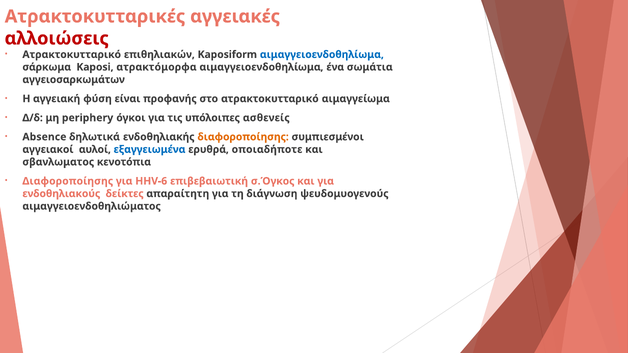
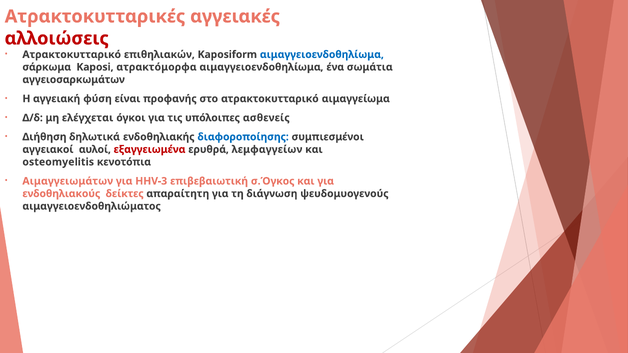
periphery: periphery -> ελέγχεται (88, 118)
Absence: Absence -> Διήθηση (44, 137)
διαφοροποίησης colour: orange -> blue (243, 137)
εξαγγειωμένα colour: blue -> red (150, 150)
οποιαδήποτε: οποιαδήποτε -> λεμφαγγείων (267, 150)
σβανλωματος: σβανλωματος -> osteomyelitis (58, 162)
Διαφοροποίησης: Διαφοροποίησης -> Αιμαγγειωμάτων (68, 181)
HHV-6: HHV-6 -> HHV-3 (151, 181)
